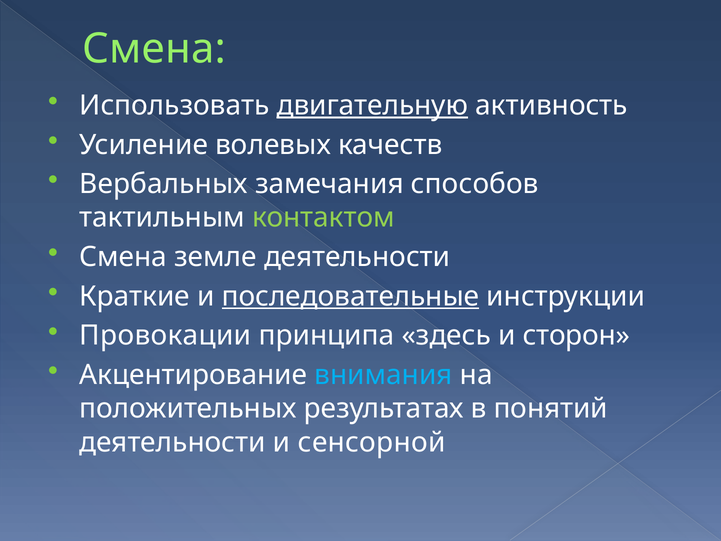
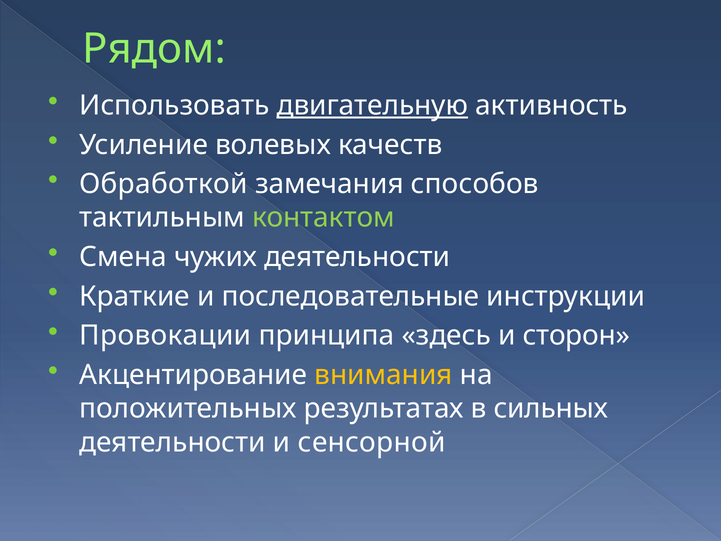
Смена: Смена -> Рядом (154, 49)
Вербальных: Вербальных -> Обработкой (163, 184)
земле: земле -> чужих (216, 257)
последовательные underline: present -> none (351, 296)
внимания colour: light blue -> yellow (384, 375)
понятий: понятий -> сильных (551, 408)
